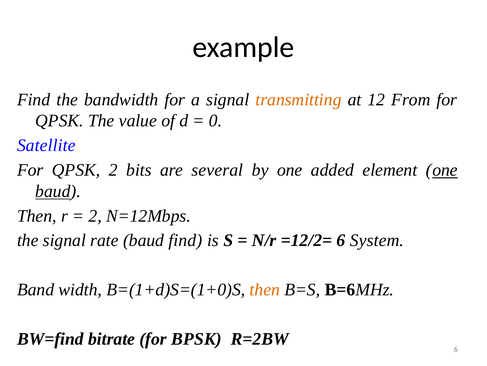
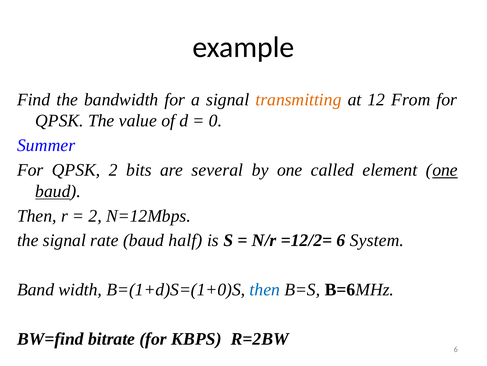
Satellite: Satellite -> Summer (46, 145)
added: added -> called (332, 170)
baud find: find -> half (186, 240)
then colour: orange -> blue (265, 289)
BPSK: BPSK -> KBPS (197, 338)
